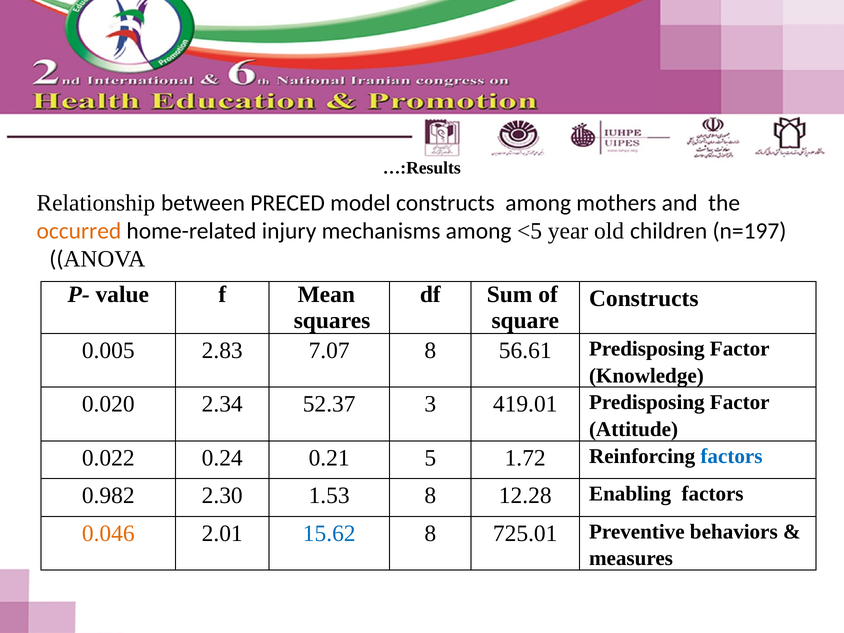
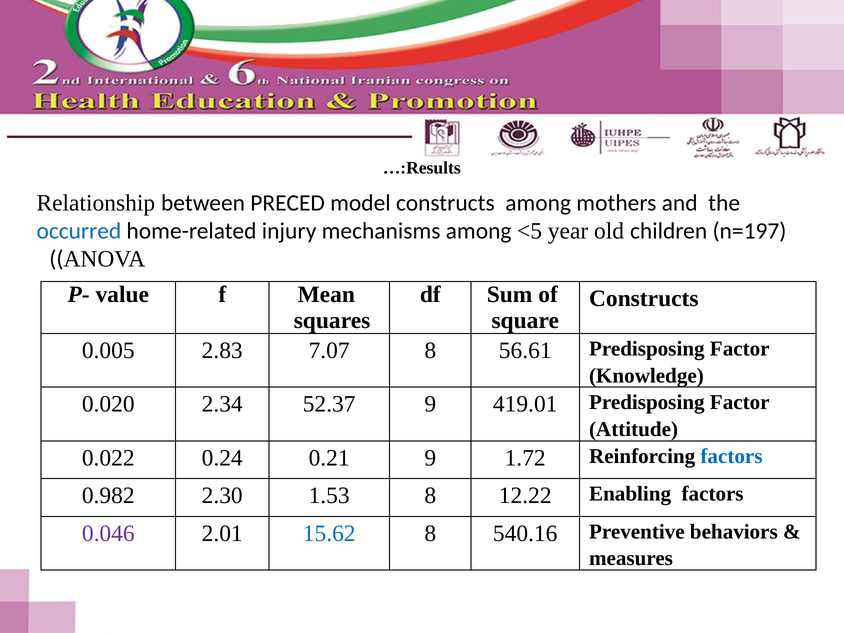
occurred colour: orange -> blue (79, 231)
52.37 3: 3 -> 9 (430, 404)
0.21 5: 5 -> 9 (430, 458)
12.28: 12.28 -> 12.22 (525, 496)
0.046 colour: orange -> purple (108, 533)
725.01: 725.01 -> 540.16 (525, 533)
